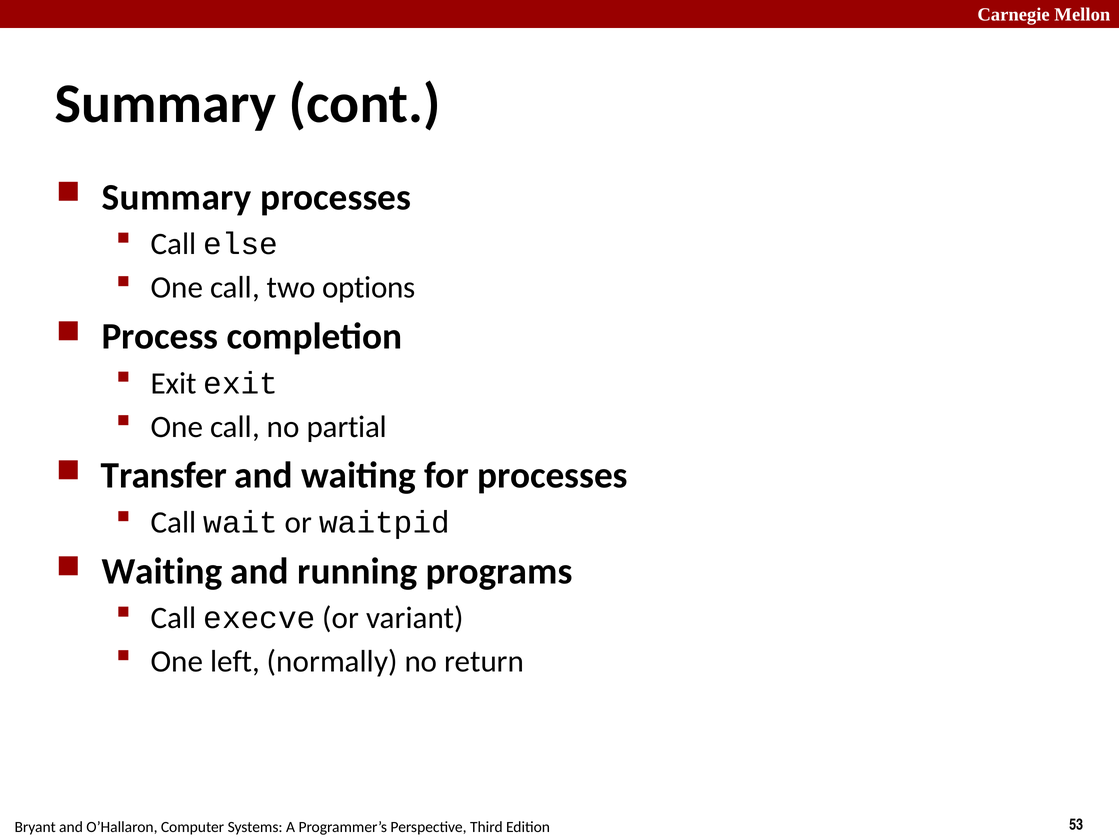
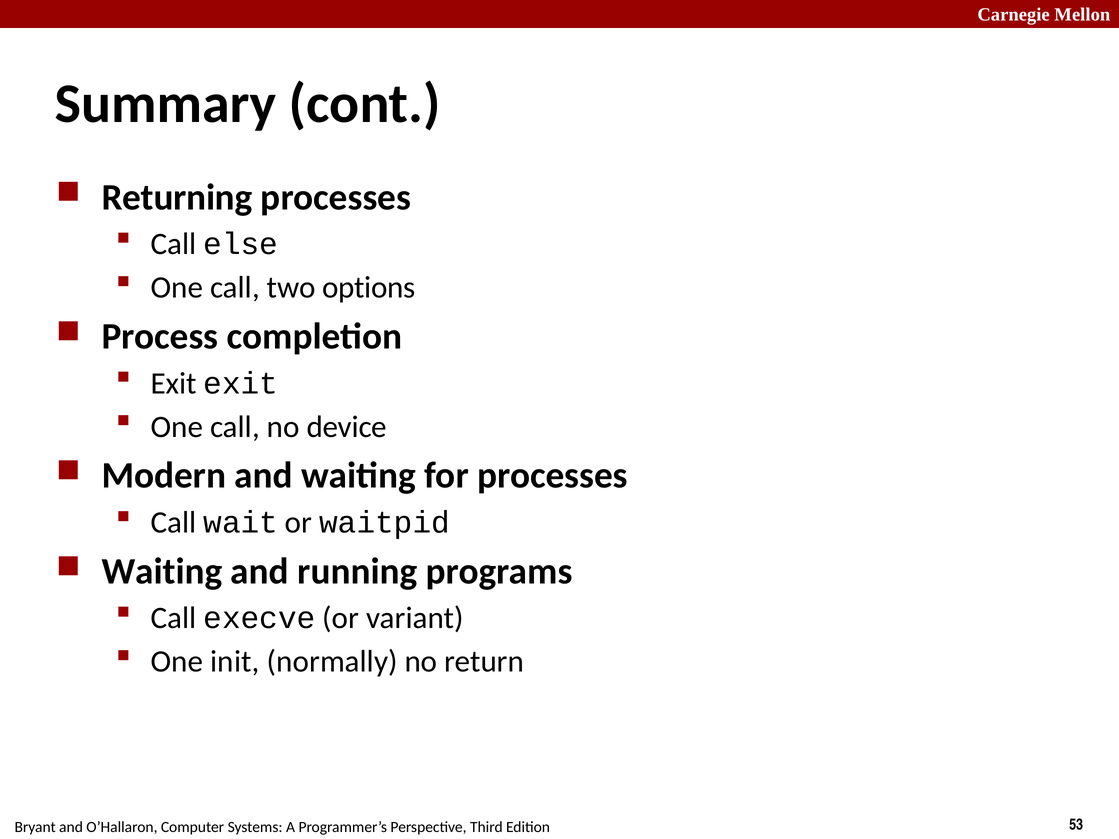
Summary: Summary -> Returning (177, 197)
partial: partial -> device (347, 427)
Transfer: Transfer -> Modern (164, 476)
left: left -> init (235, 662)
